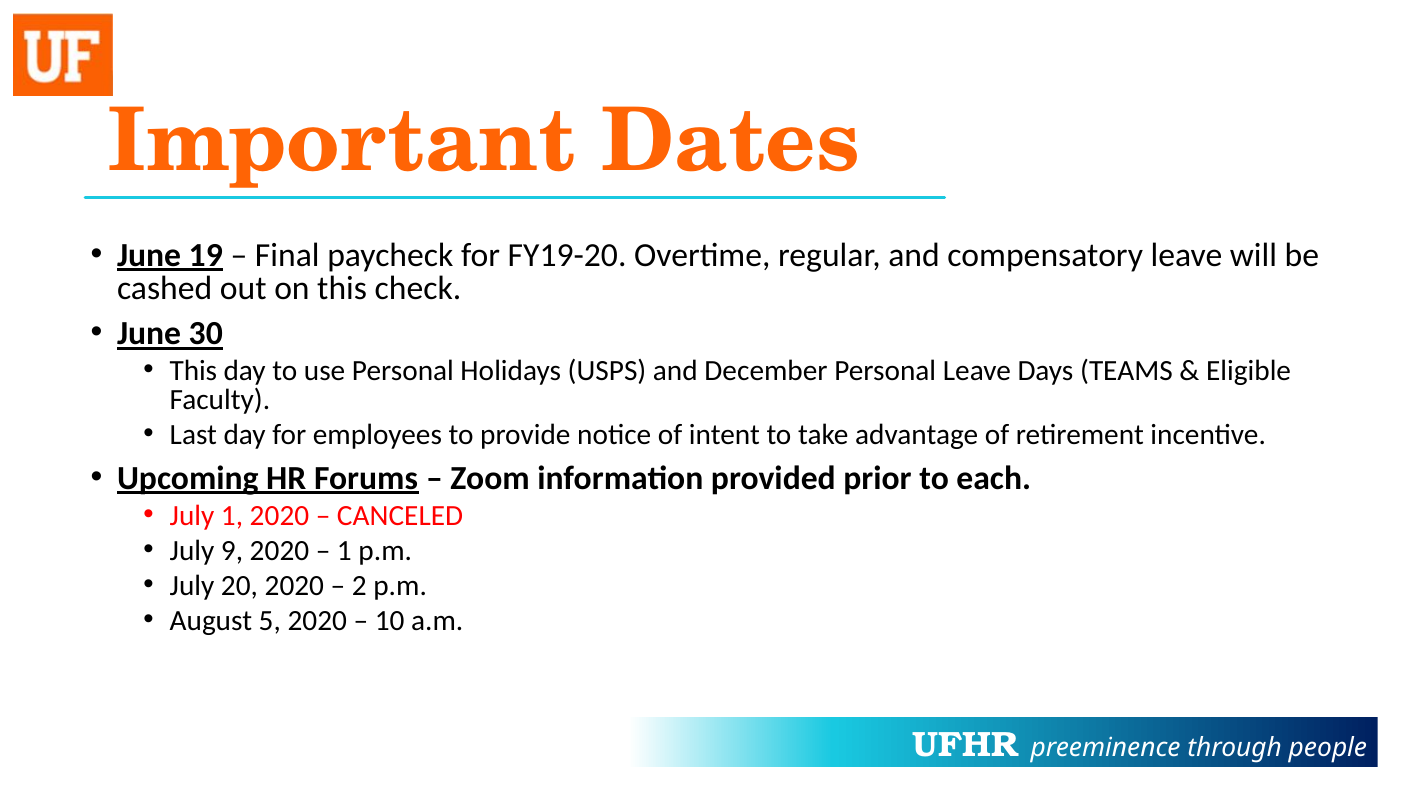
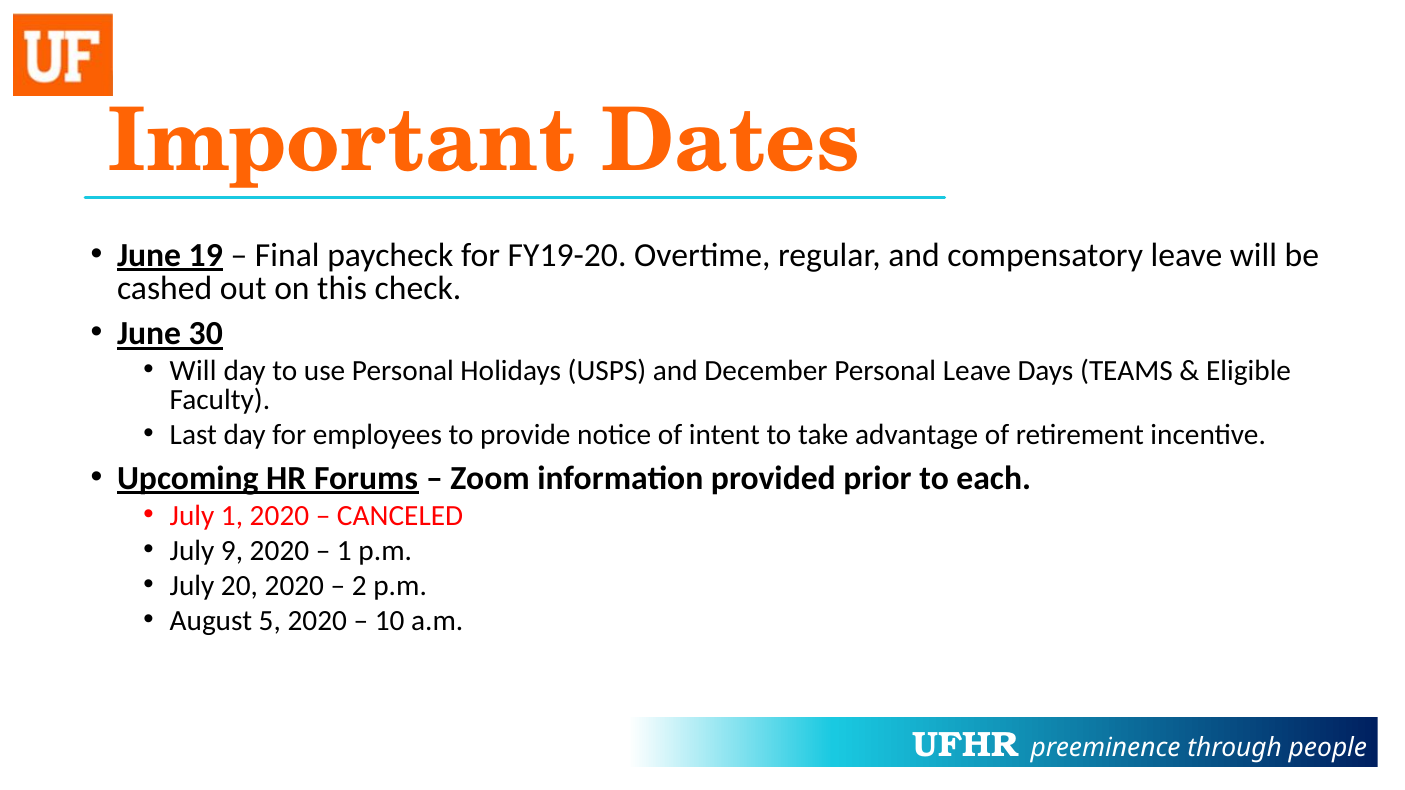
This: This -> Will (193, 371)
